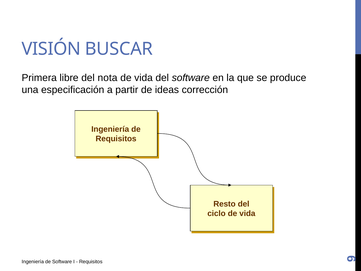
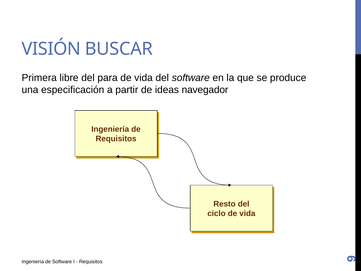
nota: nota -> para (108, 78)
corrección: corrección -> navegador (205, 90)
